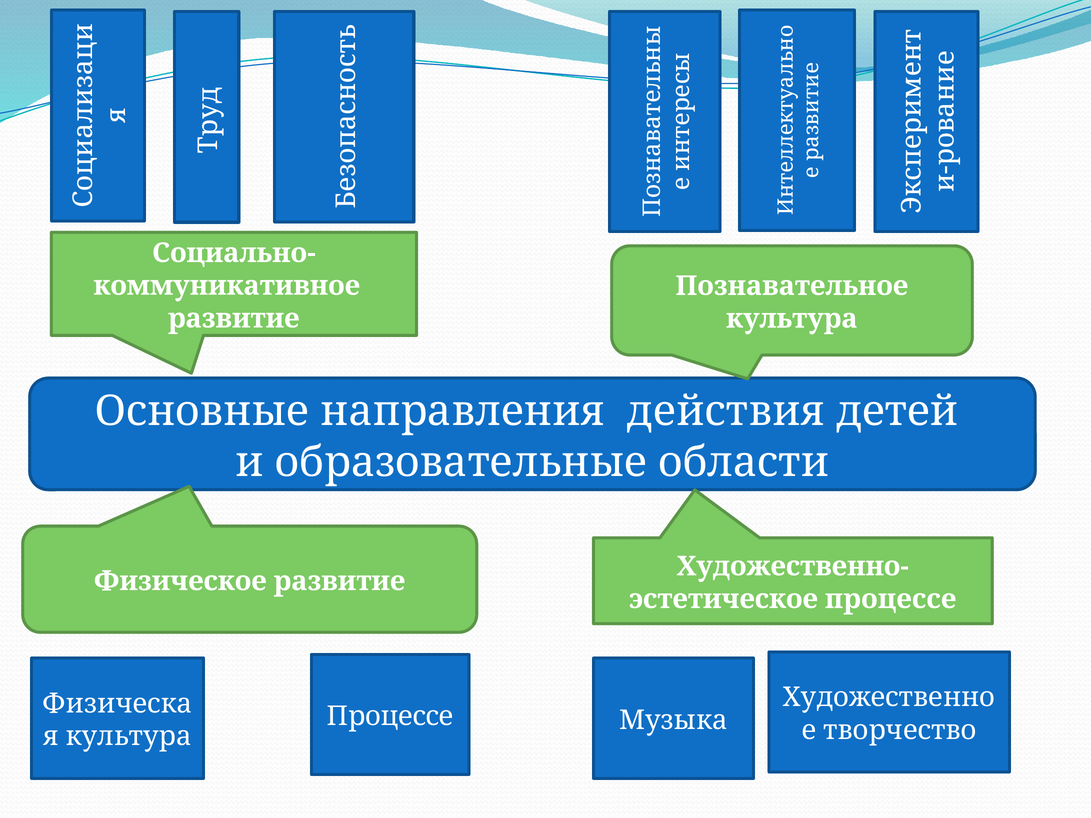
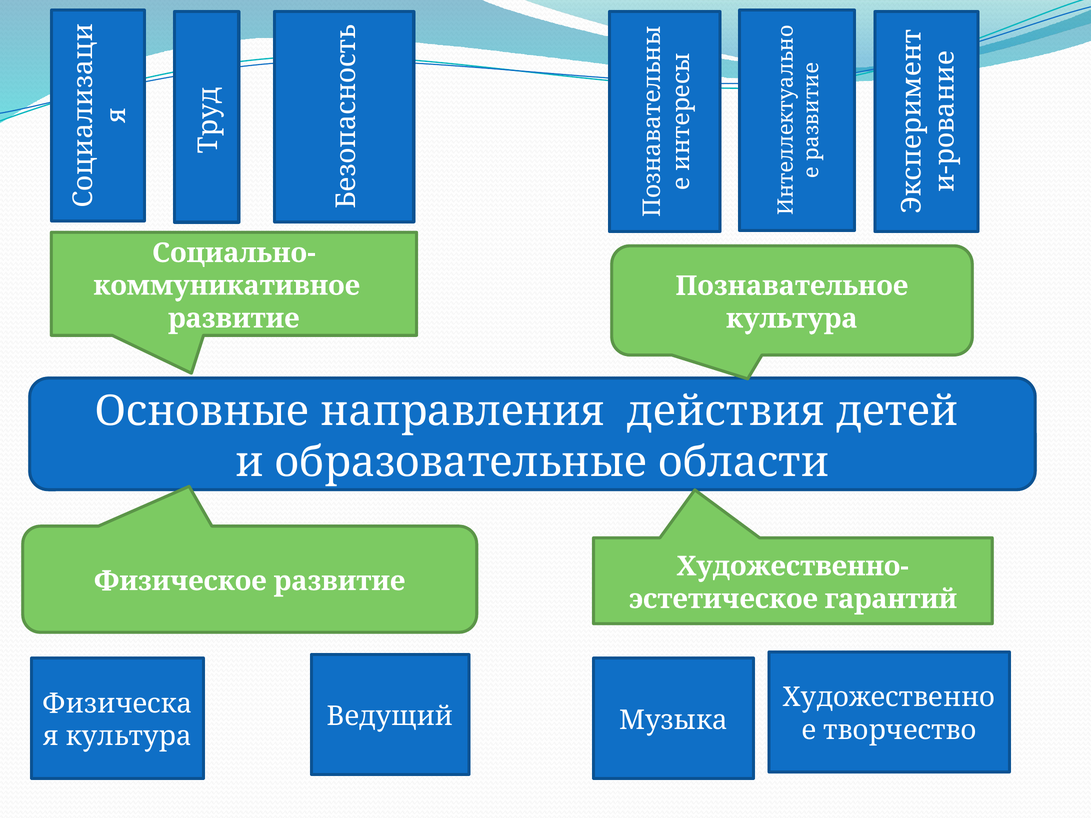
процессе: процессе -> гарантий (891, 599)
Процессе: Процессе -> Ведущий (390, 717)
